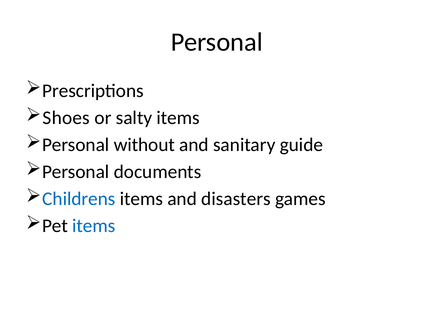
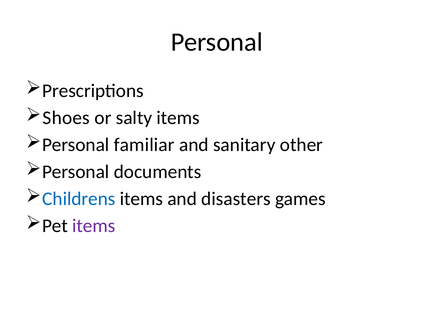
without: without -> familiar (144, 145)
guide: guide -> other (301, 145)
items colour: blue -> purple (94, 226)
